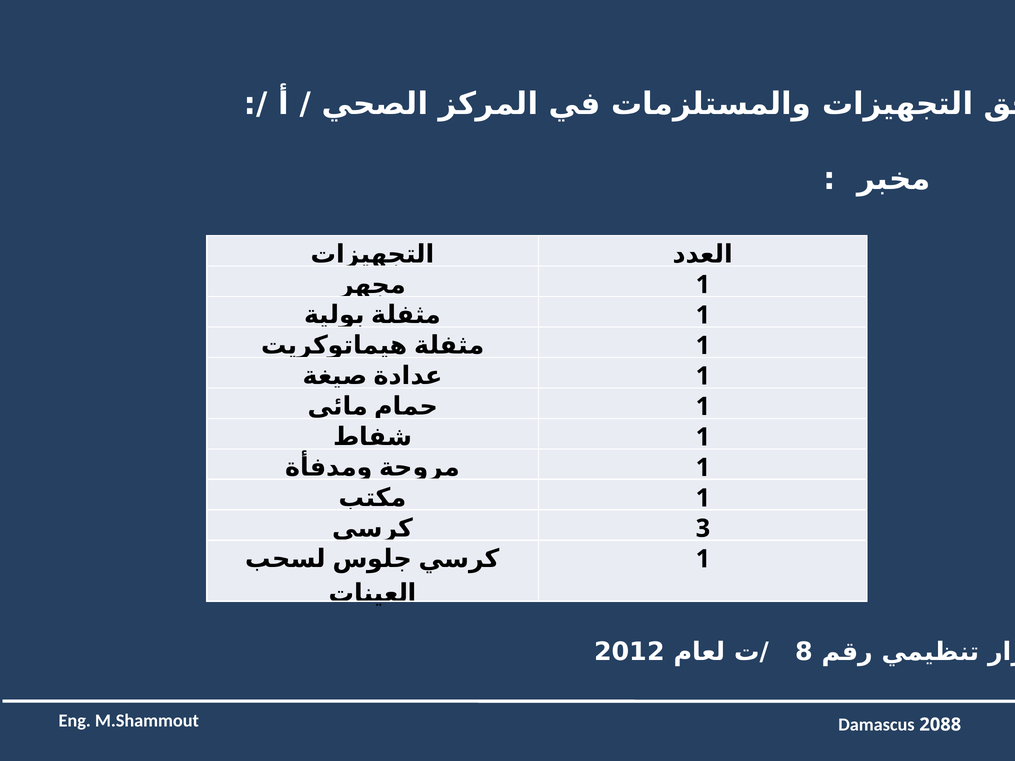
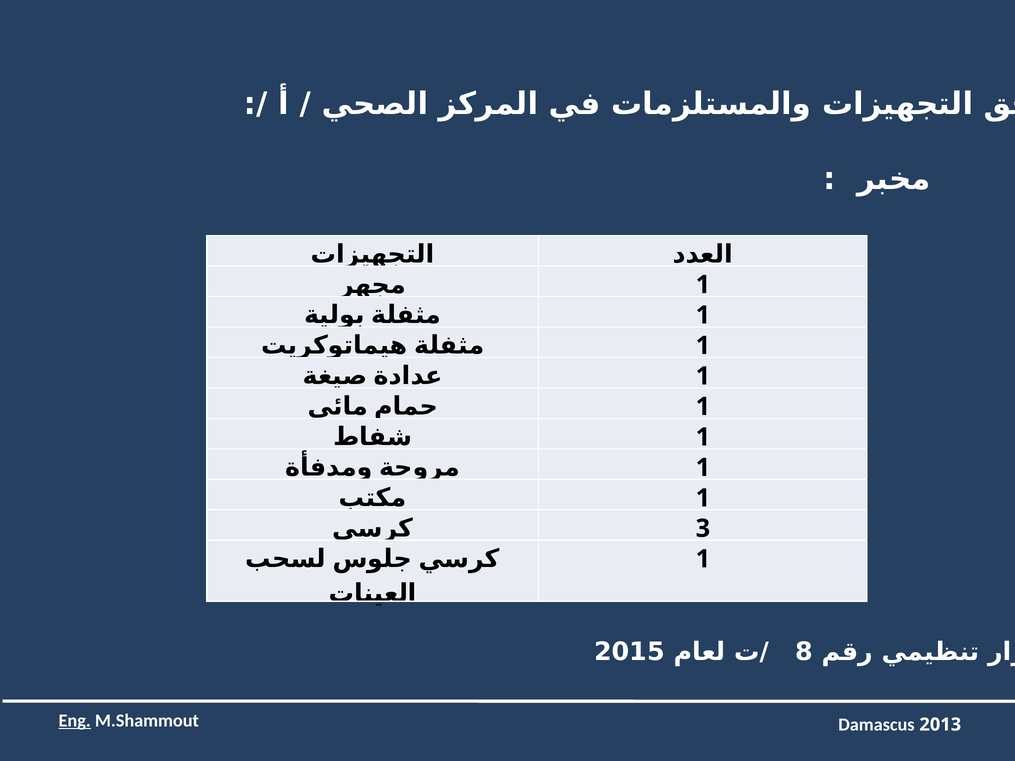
2012: 2012 -> 2015 (629, 652)
Eng underline: none -> present (75, 721)
2088: 2088 -> 2013 (940, 725)
